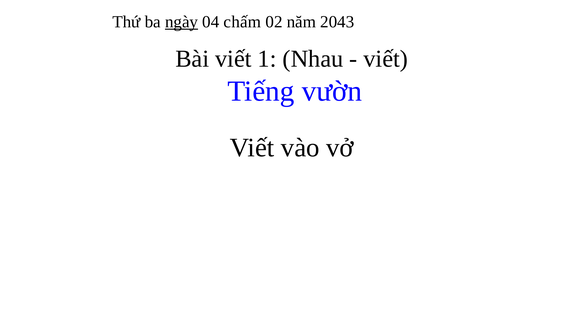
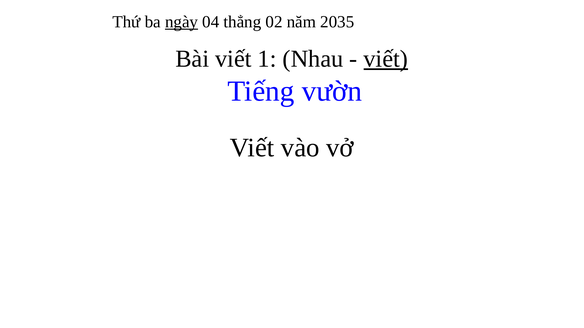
chấm: chấm -> thẳng (242, 22)
2043: 2043 -> 2035 (337, 22)
viết underline: none -> present (386, 59)
